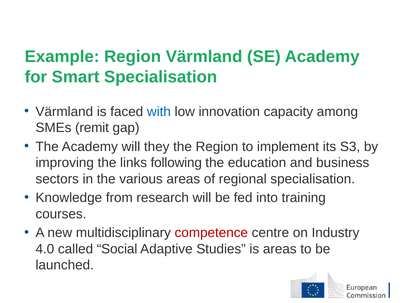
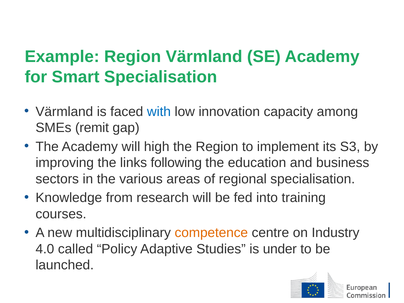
they: they -> high (157, 147)
competence colour: red -> orange (211, 233)
Social: Social -> Policy (117, 249)
is areas: areas -> under (280, 249)
